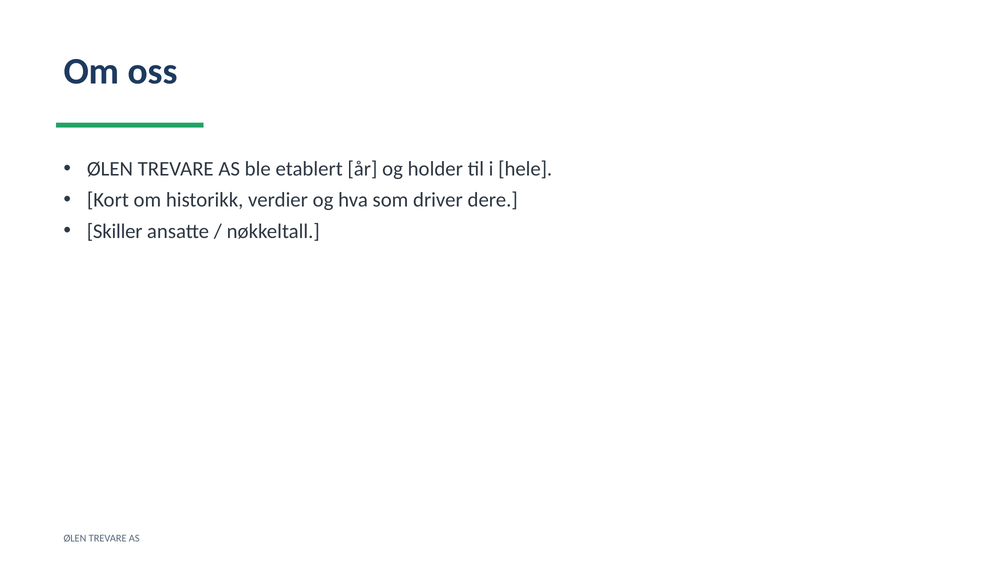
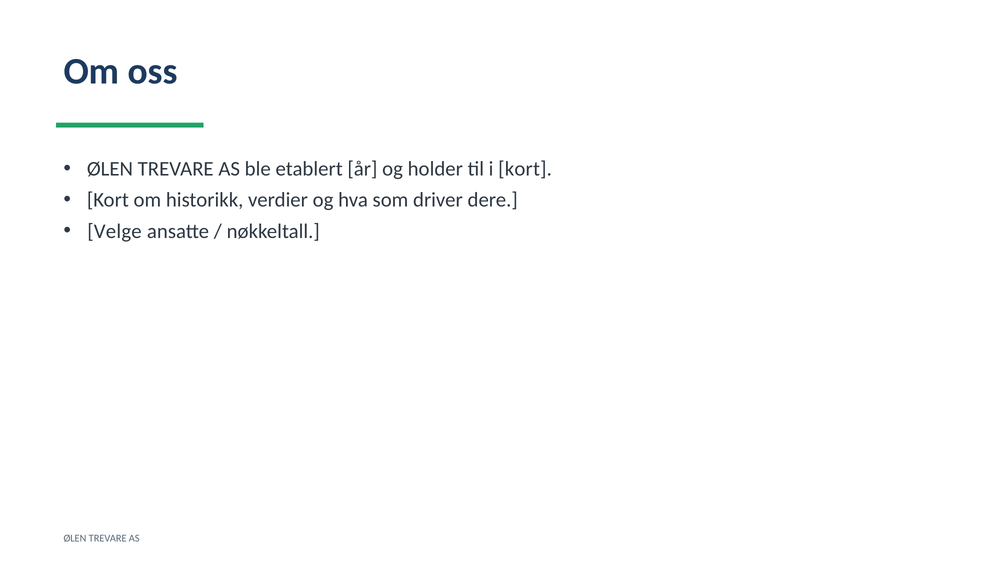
i hele: hele -> kort (525, 169)
Skiller: Skiller -> Velge (114, 231)
